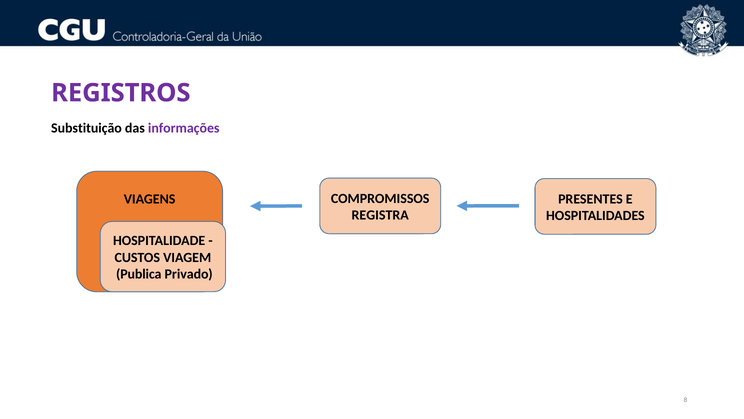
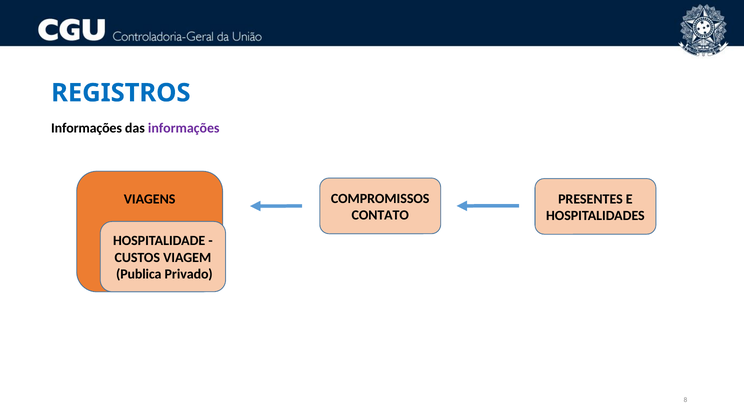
REGISTROS colour: purple -> blue (121, 93)
Substituição: Substituição -> Informações (87, 128)
REGISTRA: REGISTRA -> CONTATO (380, 215)
